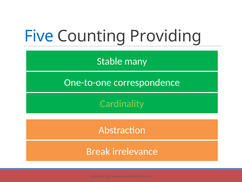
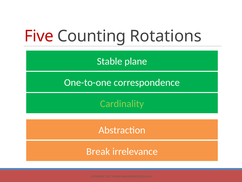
Five colour: blue -> red (39, 36)
Providing: Providing -> Rotations (166, 36)
many: many -> plane (136, 61)
